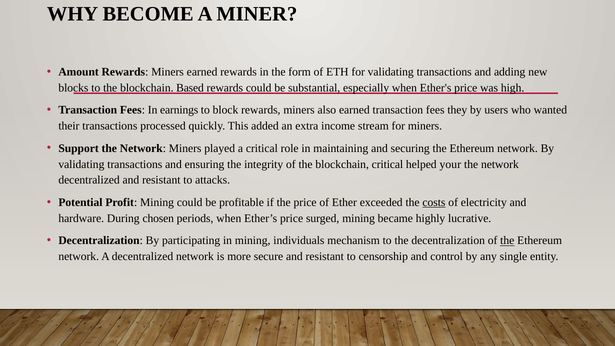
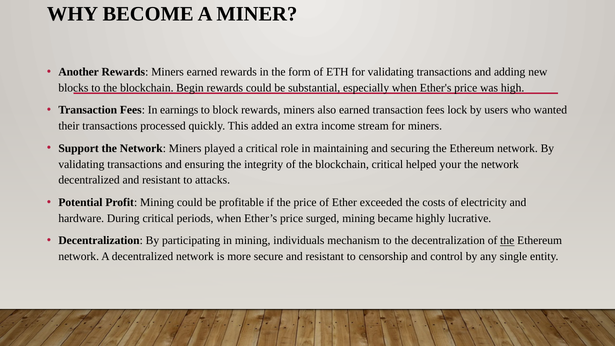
Amount: Amount -> Another (79, 72)
Based: Based -> Begin (190, 88)
they: they -> lock (457, 110)
costs underline: present -> none (434, 202)
During chosen: chosen -> critical (158, 218)
